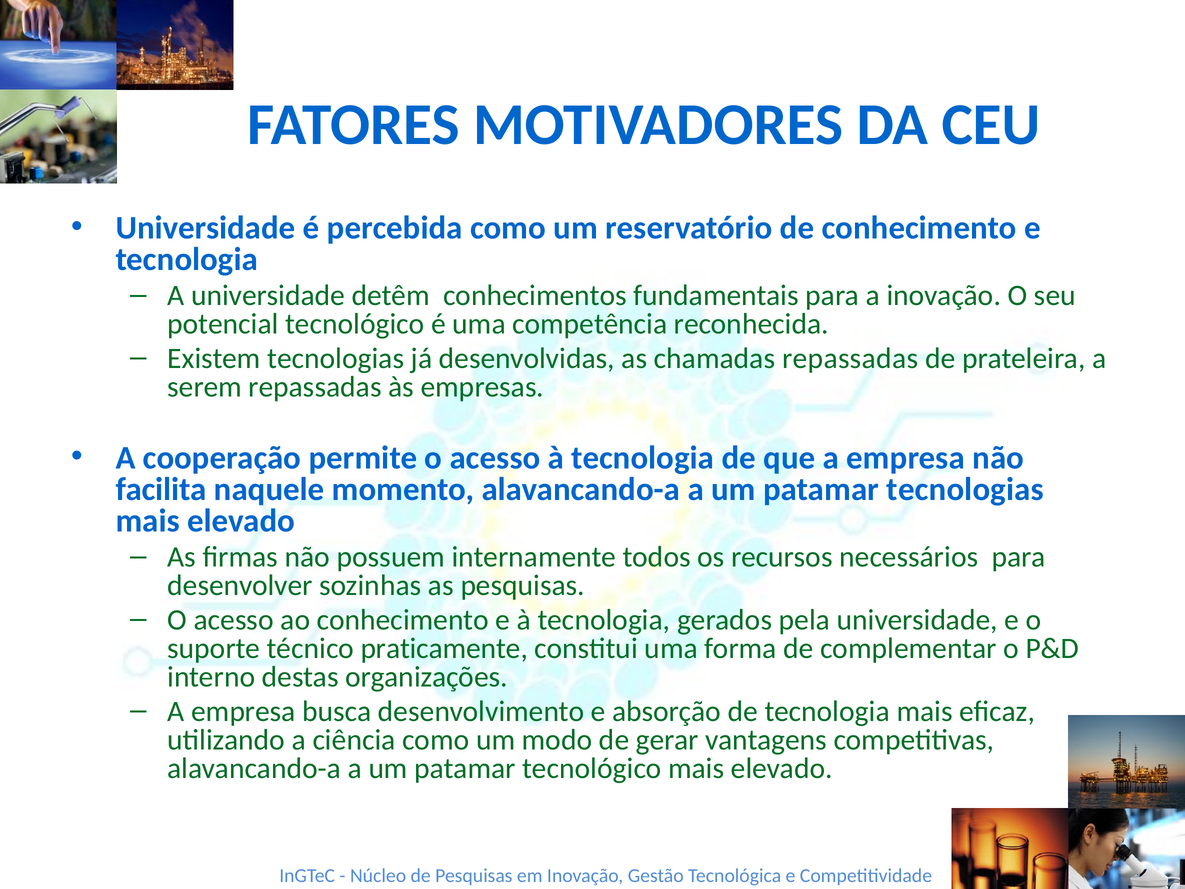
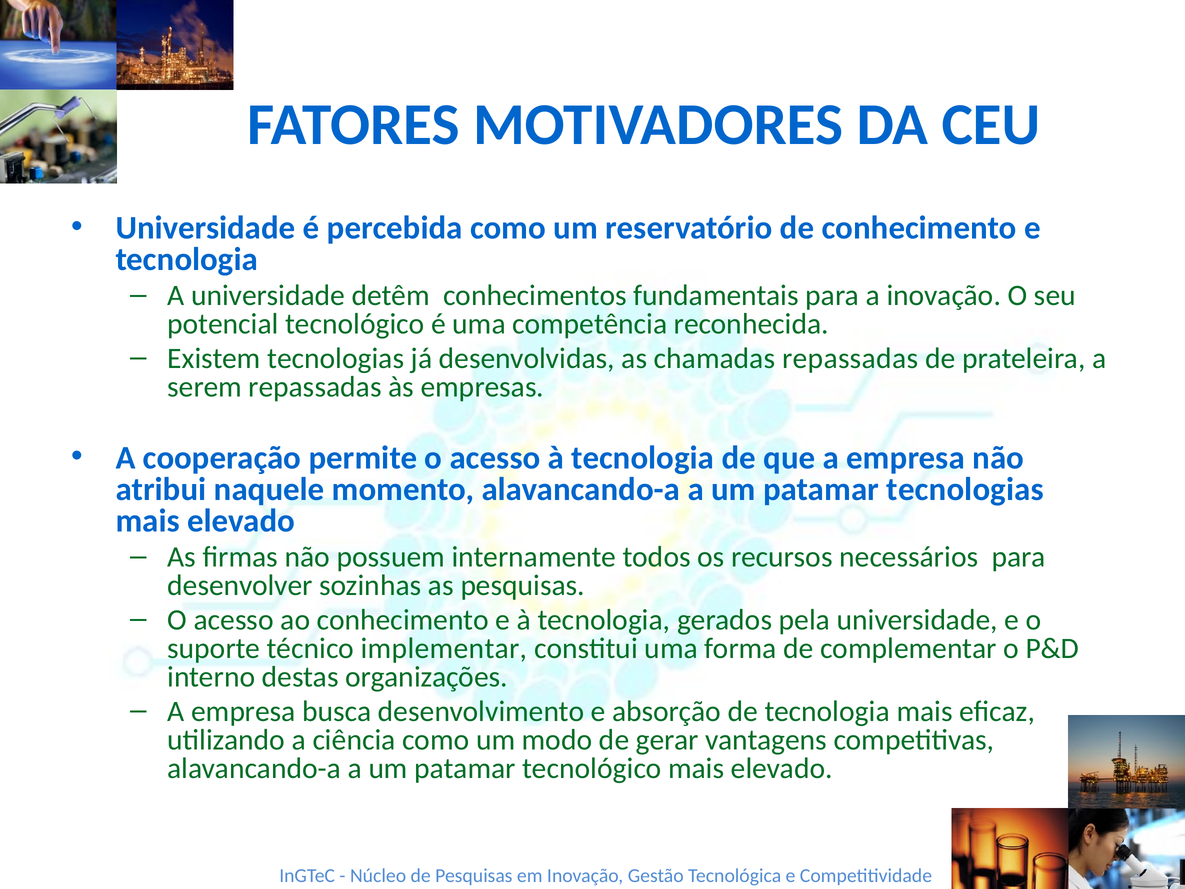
facilita: facilita -> atribui (161, 489)
praticamente: praticamente -> implementar (444, 648)
